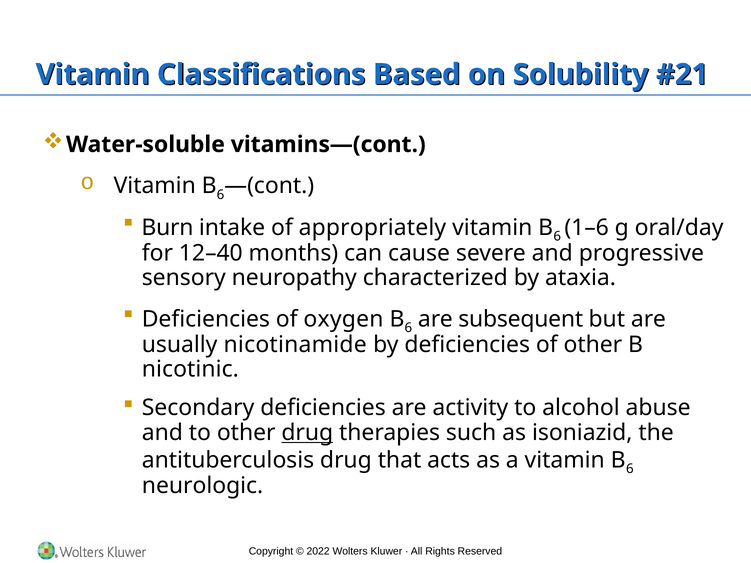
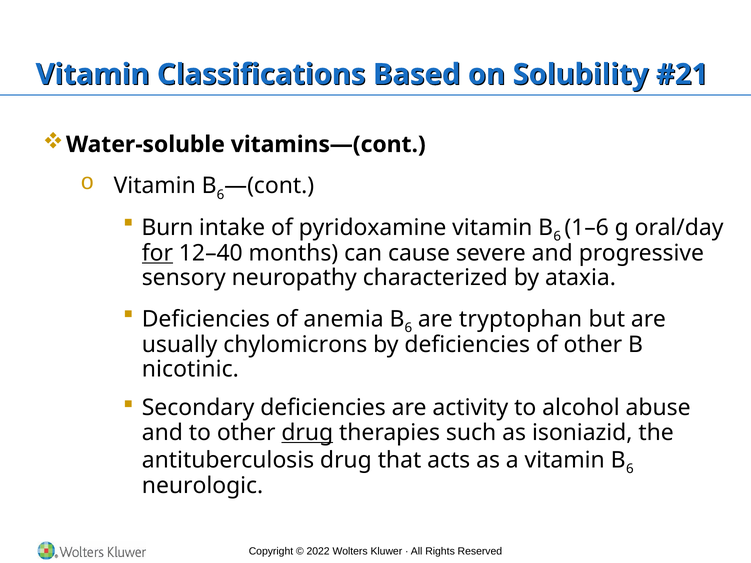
appropriately: appropriately -> pyridoxamine (373, 228)
for underline: none -> present (157, 253)
oxygen: oxygen -> anemia (344, 319)
subsequent: subsequent -> tryptophan (521, 319)
nicotinamide: nicotinamide -> chylomicrons (295, 345)
